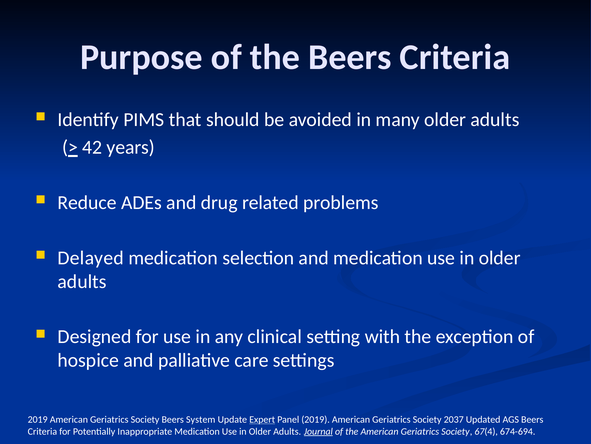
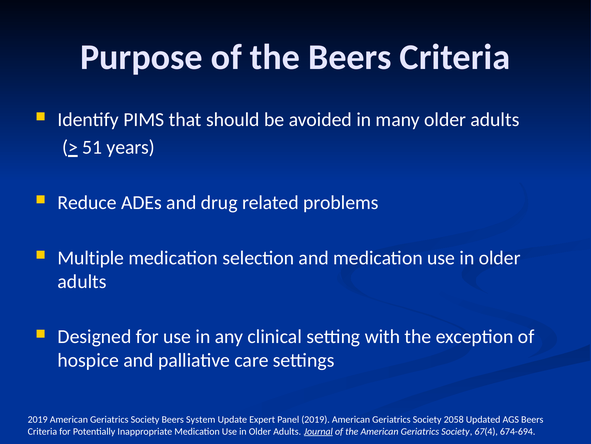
42: 42 -> 51 (92, 147)
Delayed: Delayed -> Multiple (91, 257)
Expert underline: present -> none (262, 419)
2037: 2037 -> 2058 (454, 419)
